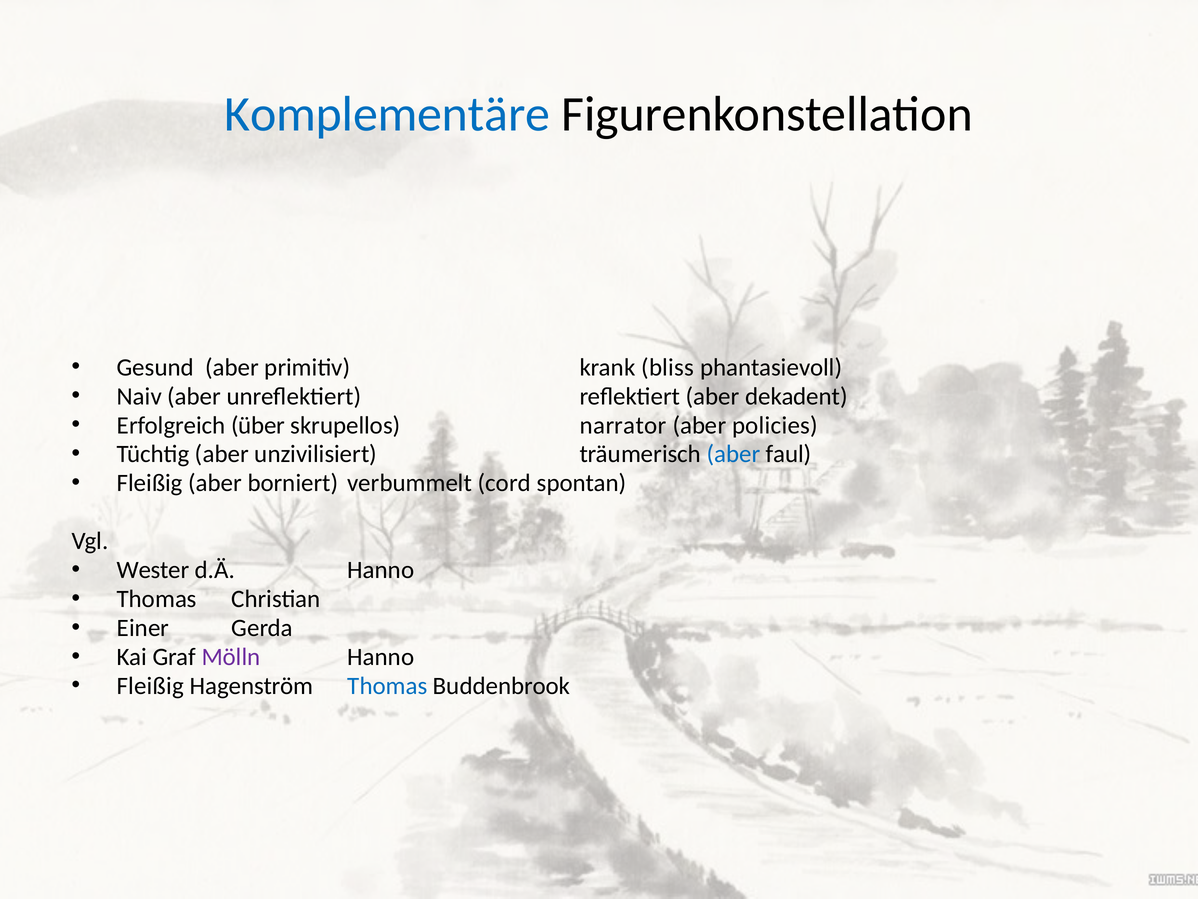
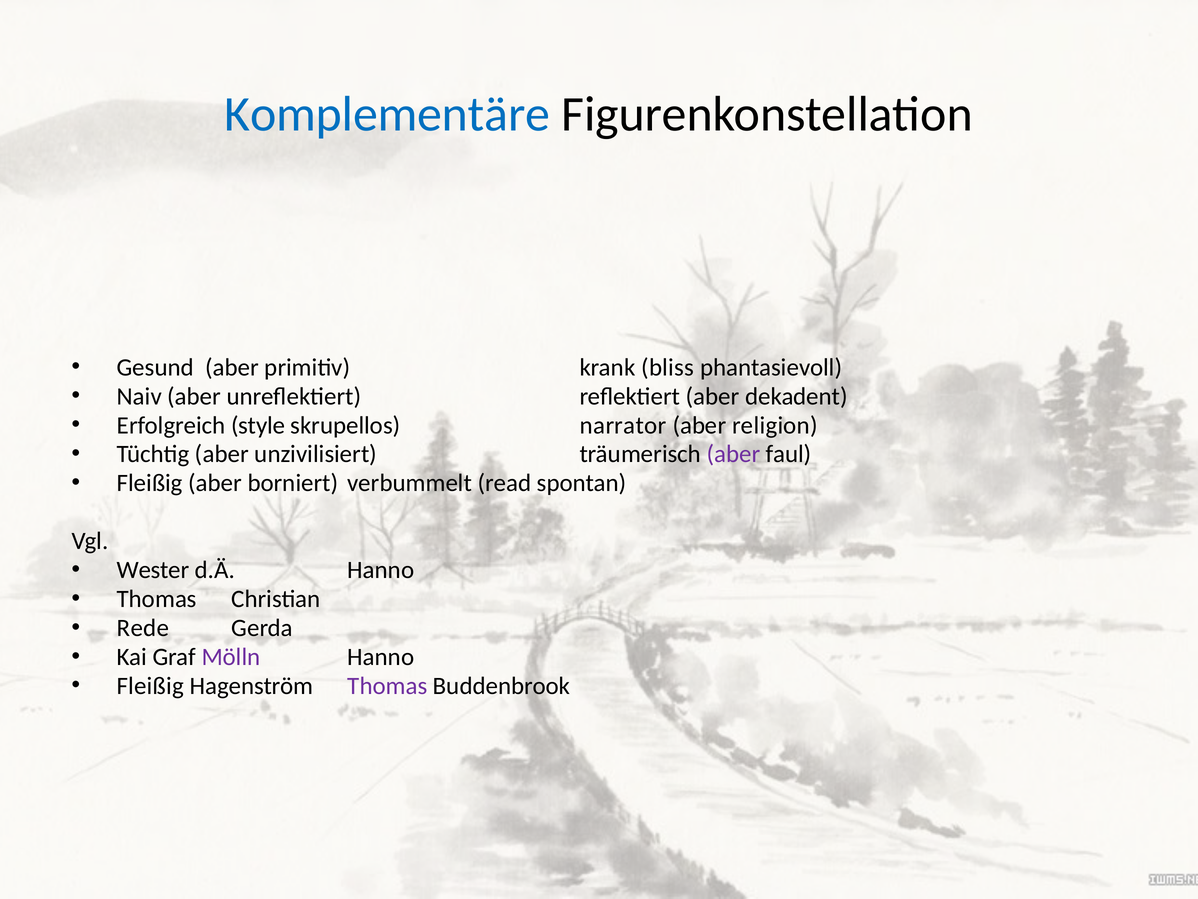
über: über -> style (258, 425)
policies: policies -> religion (775, 425)
aber colour: blue -> purple (734, 454)
cord: cord -> read (504, 483)
Einer: Einer -> Rede (143, 628)
Thomas colour: blue -> purple (387, 686)
